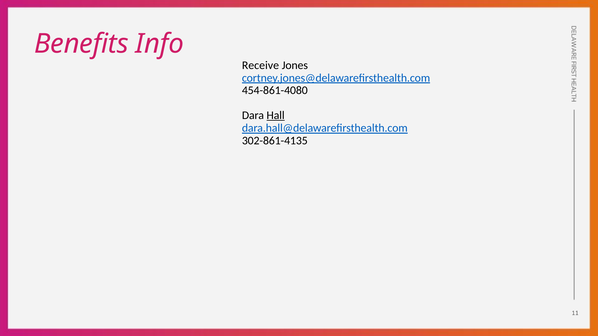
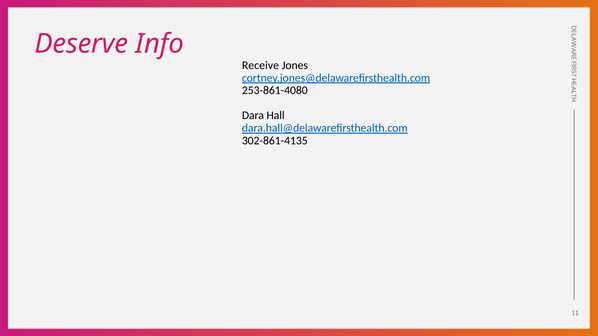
Benefits: Benefits -> Deserve (81, 44)
454-861-4080: 454-861-4080 -> 253-861-4080 (275, 91)
Hall underline: present -> none (276, 116)
